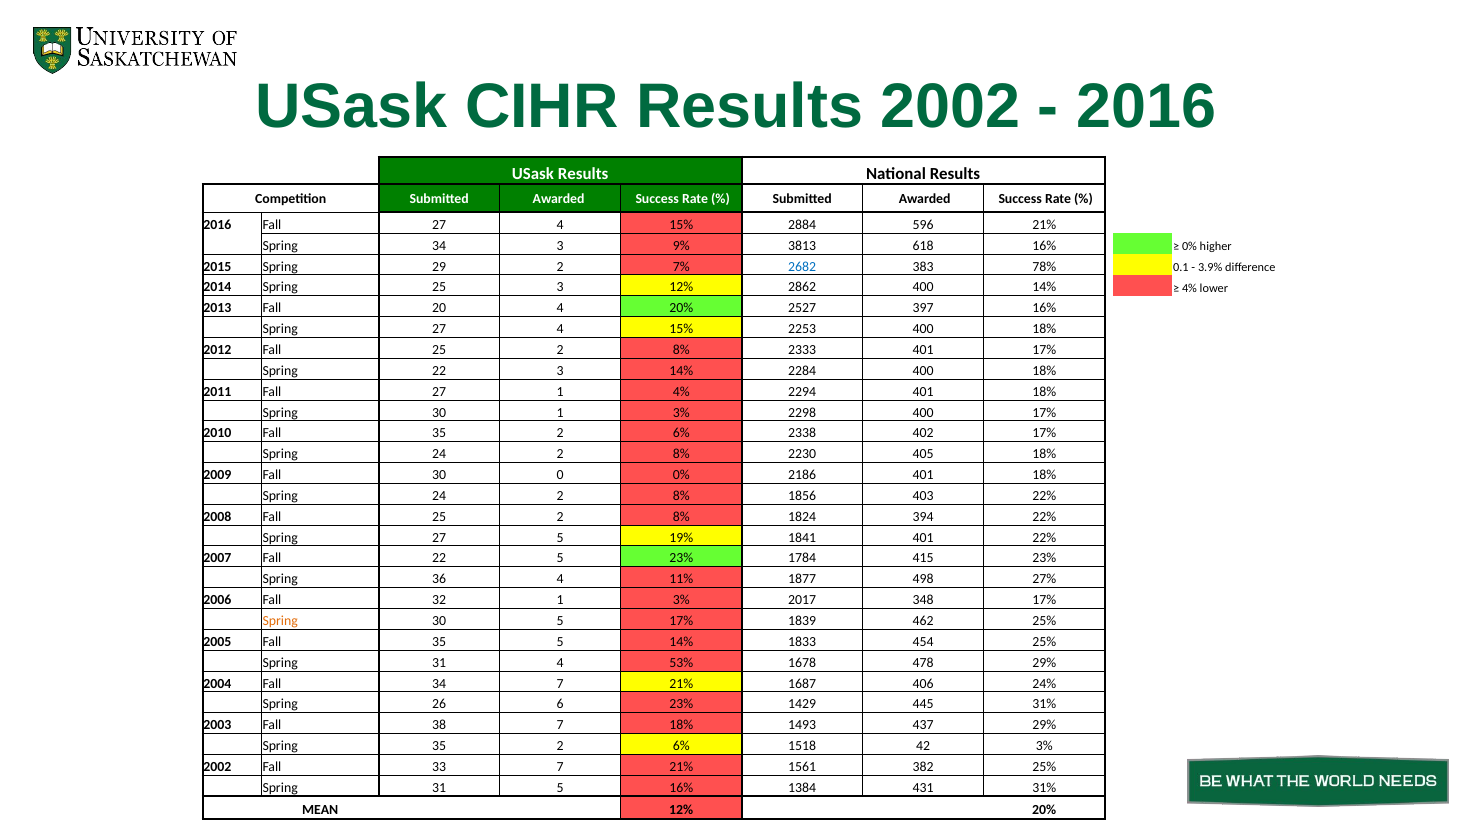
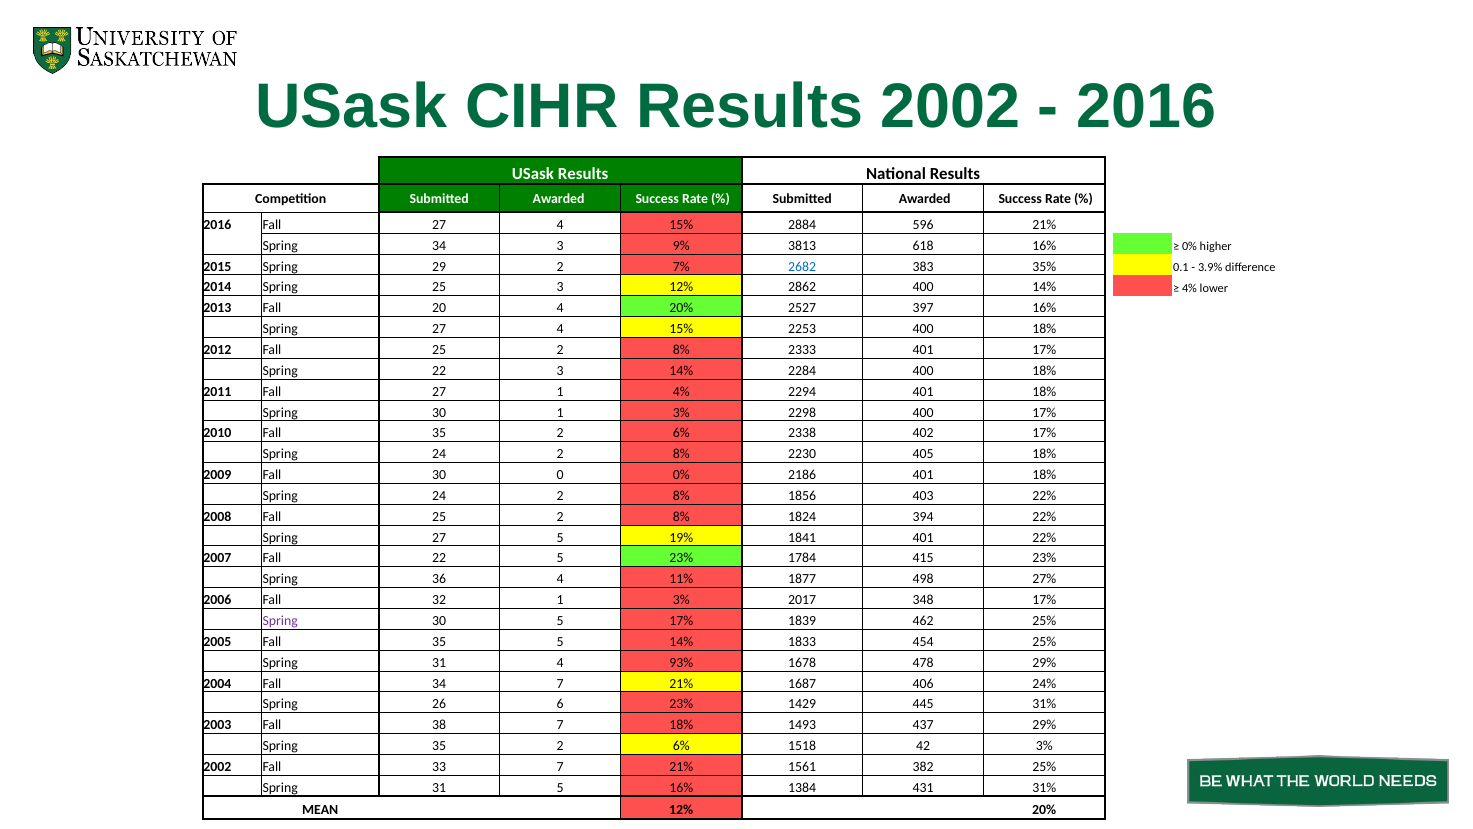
78%: 78% -> 35% (1044, 266)
Spring colour: orange -> purple (280, 621)
53%: 53% -> 93% (681, 662)
